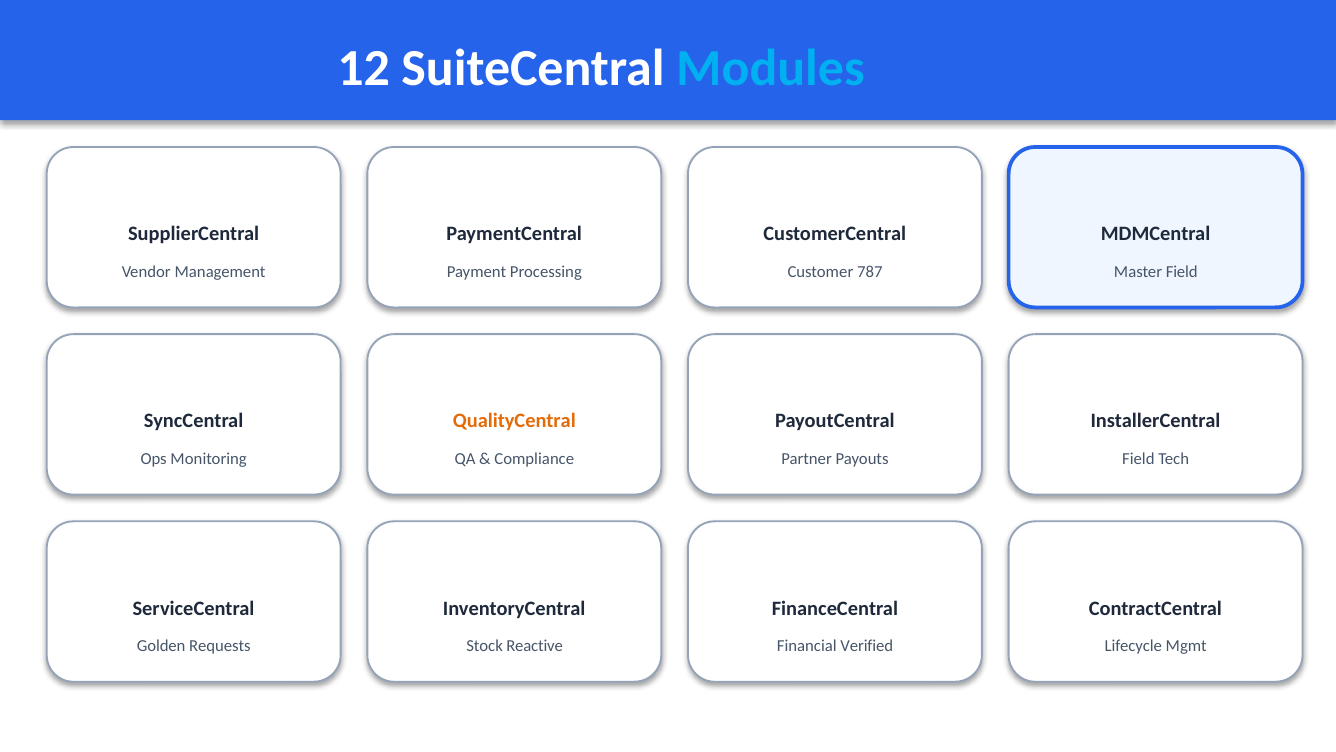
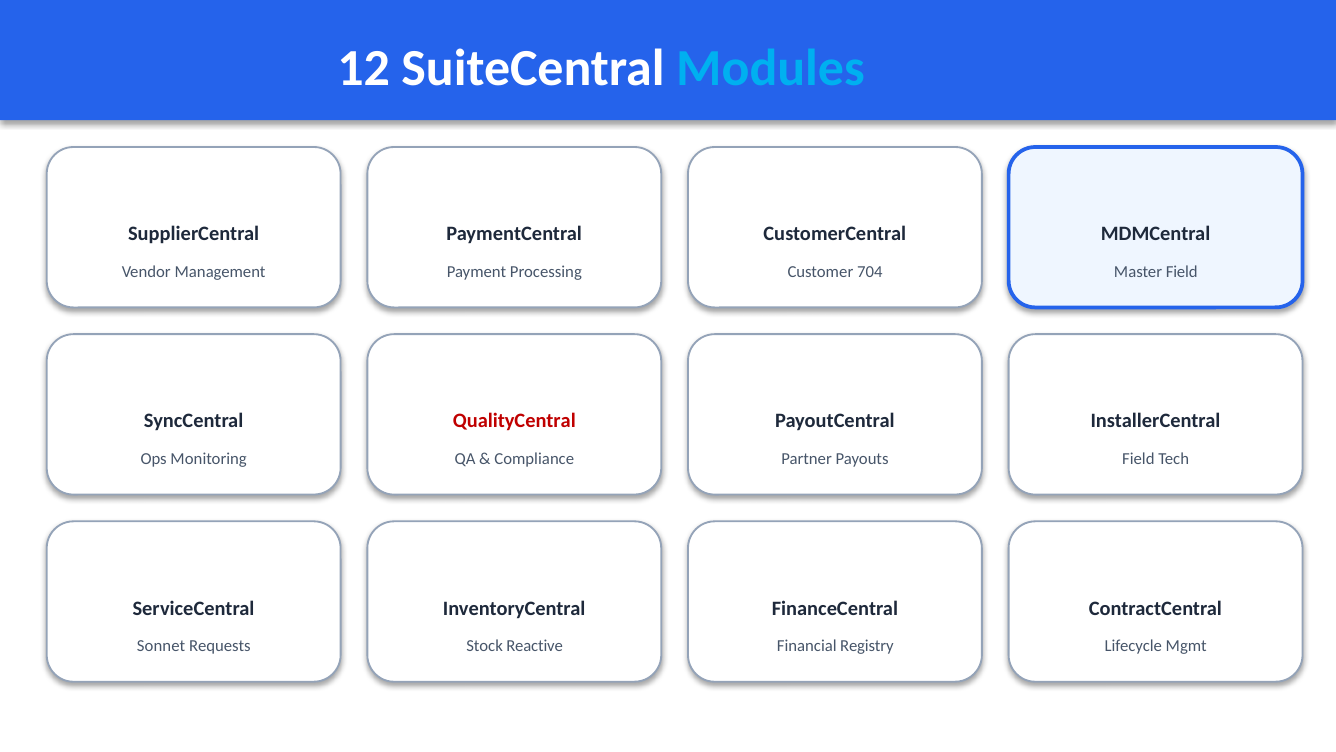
787: 787 -> 704 (870, 272)
QualityCentral colour: orange -> red (514, 421)
Golden: Golden -> Sonnet (161, 646)
Verified: Verified -> Registry (867, 646)
